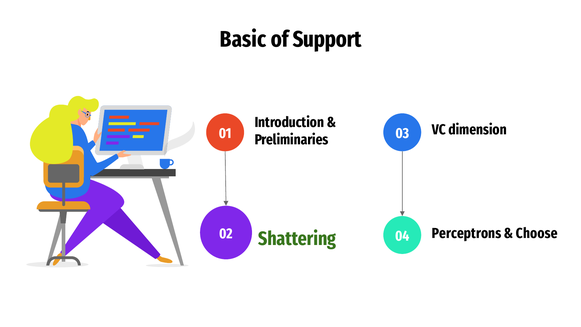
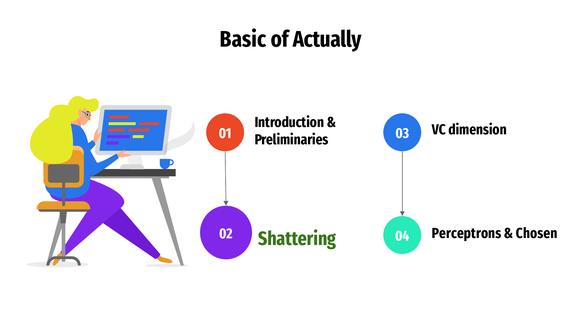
Support: Support -> Actually (327, 40)
Choose: Choose -> Chosen (537, 233)
